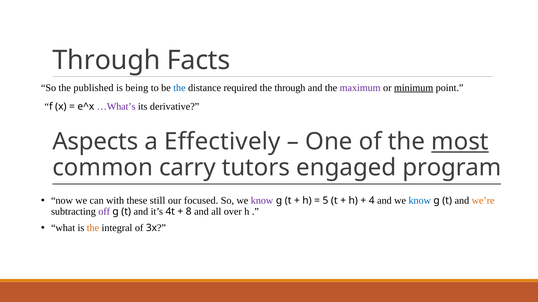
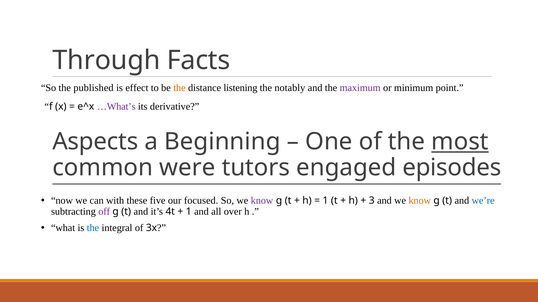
being: being -> effect (137, 88)
the colour: blue -> orange (179, 88)
required: required -> listening (240, 88)
the through: through -> notably (290, 88)
minimum underline: present -> none (414, 88)
Effectively: Effectively -> Beginning (222, 142)
carry: carry -> were (187, 168)
program: program -> episodes (452, 168)
still: still -> five (158, 201)
5: 5 -> 1 (325, 201)
4: 4 -> 3 (372, 201)
know colour: blue -> orange (420, 201)
we’re colour: orange -> blue (483, 201)
8: 8 -> 1 (189, 212)
the colour: orange -> blue (93, 228)
